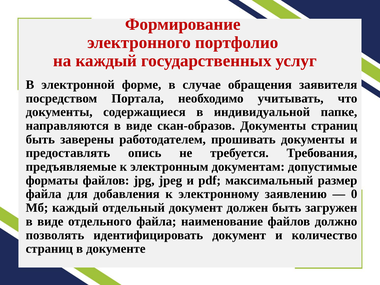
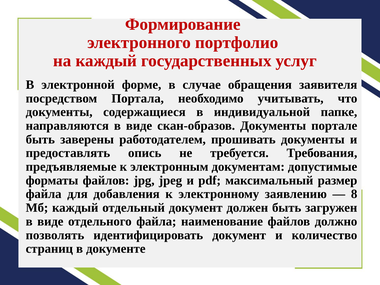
Документы страниц: страниц -> портале (334, 126)
0: 0 -> 8 (354, 194)
